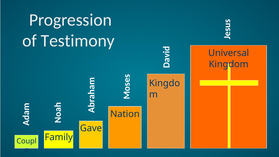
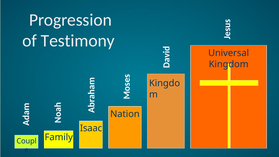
Gave: Gave -> Isaac (91, 128)
